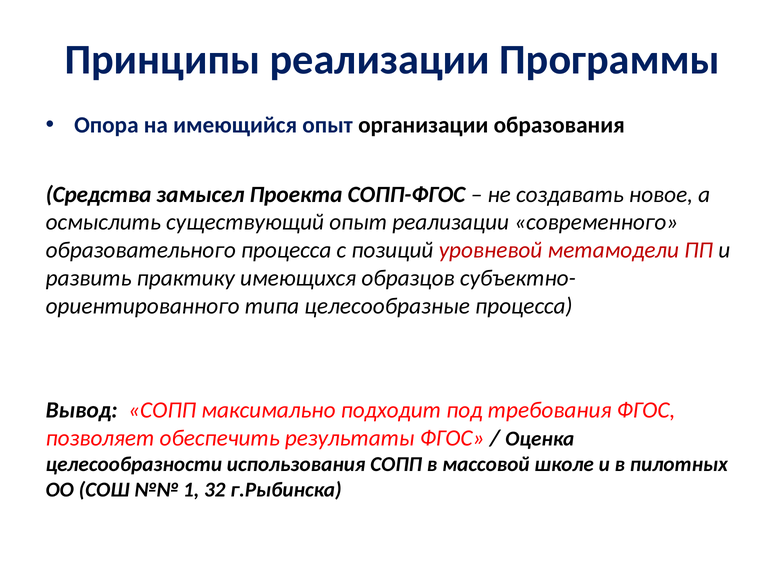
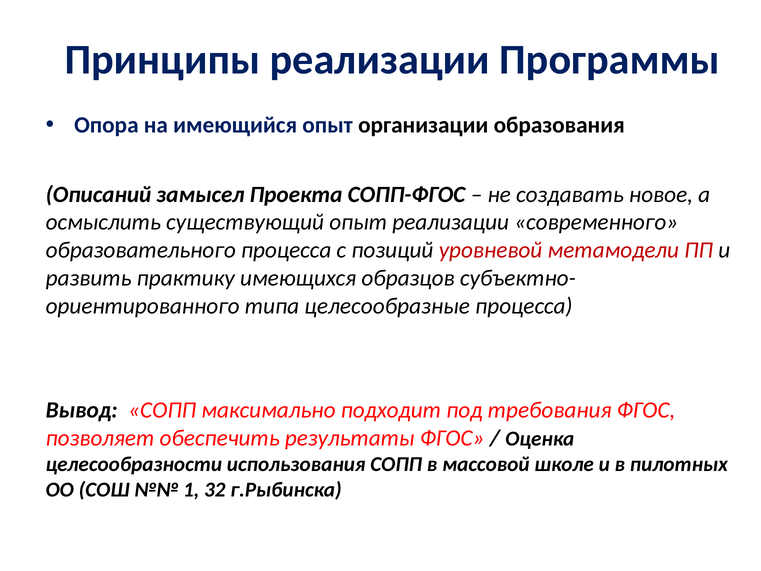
Средства: Средства -> Описаний (98, 194)
